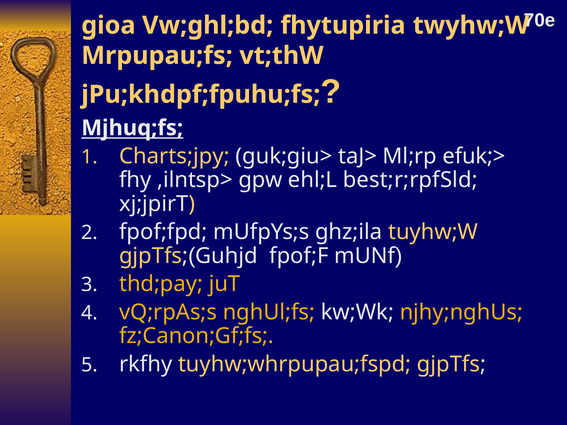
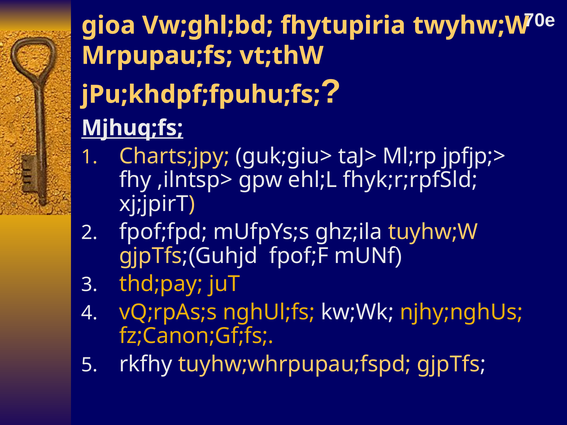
efuk;>: efuk;> -> jpfjp;> (474, 156)
best;r;rpfSld: best;r;rpfSld -> fhyk;r;rpfSld (410, 180)
